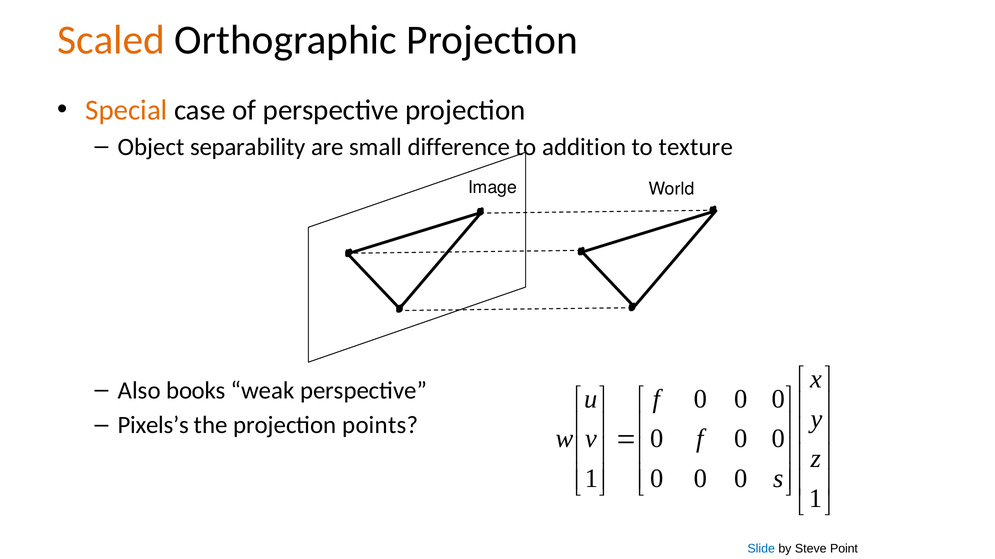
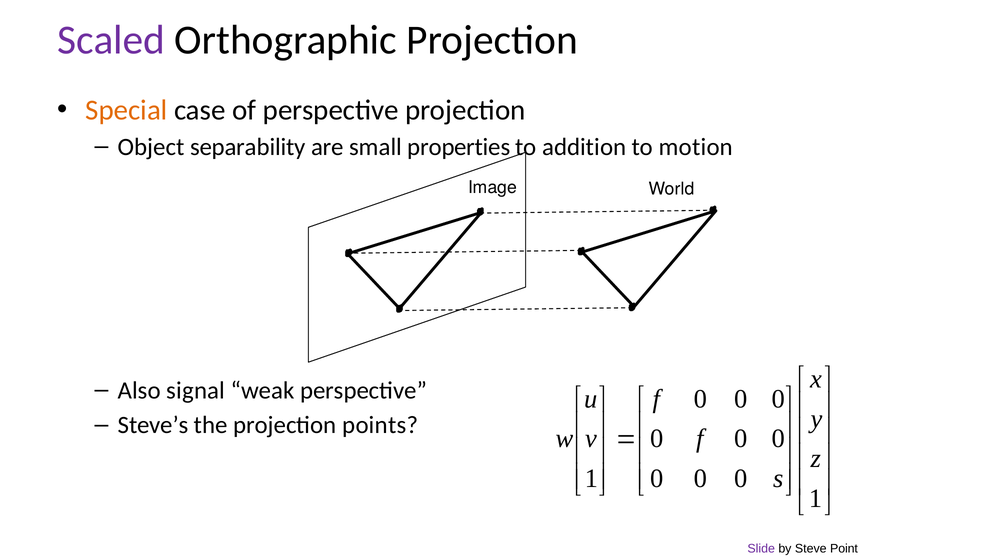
Scaled colour: orange -> purple (111, 40)
difference: difference -> properties (459, 147)
texture: texture -> motion (696, 147)
books: books -> signal (196, 391)
Pixels’s: Pixels’s -> Steve’s (153, 426)
Slide colour: blue -> purple (761, 549)
